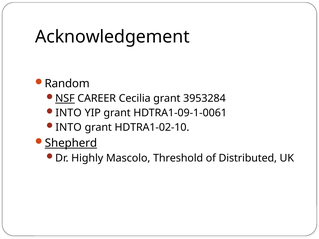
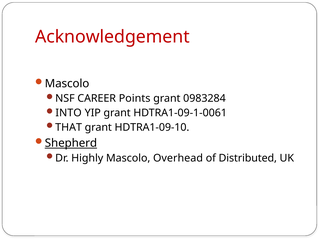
Acknowledgement colour: black -> red (112, 37)
Random: Random -> Mascolo (67, 84)
NSF underline: present -> none (65, 99)
Cecilia: Cecilia -> Points (135, 99)
3953284: 3953284 -> 0983284 (204, 99)
INTO: INTO -> THAT (69, 127)
HDTRA1-02-10: HDTRA1-02-10 -> HDTRA1-09-10 (152, 127)
Threshold: Threshold -> Overhead (178, 158)
